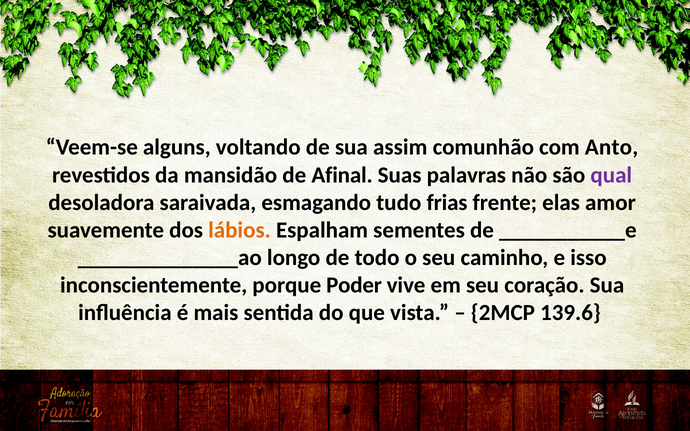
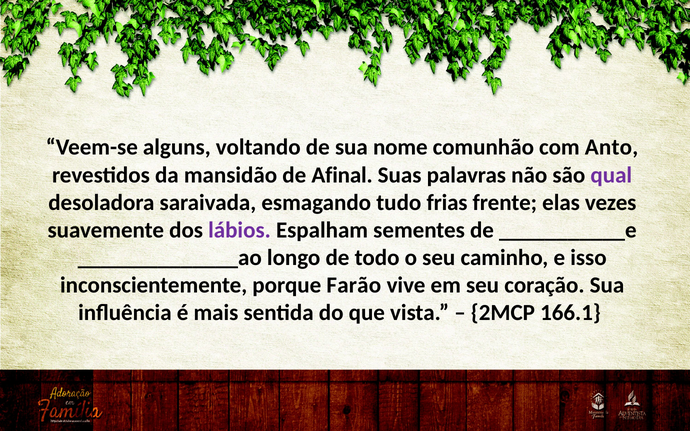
assim: assim -> nome (400, 147)
amor: amor -> vezes (611, 203)
lábios colour: orange -> purple (239, 230)
Poder: Poder -> Farão (354, 285)
139.6: 139.6 -> 166.1 (570, 313)
